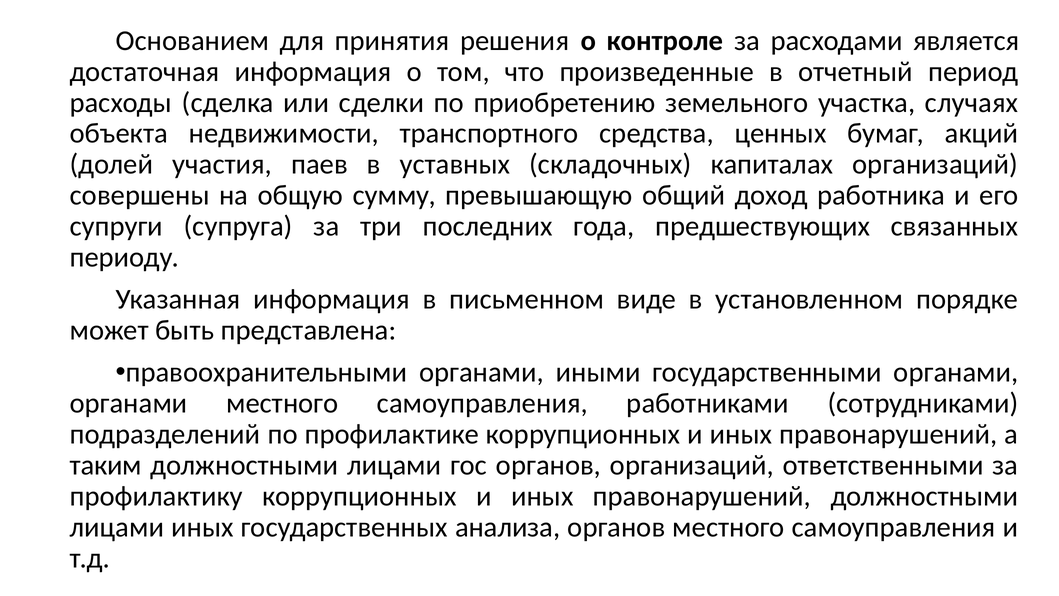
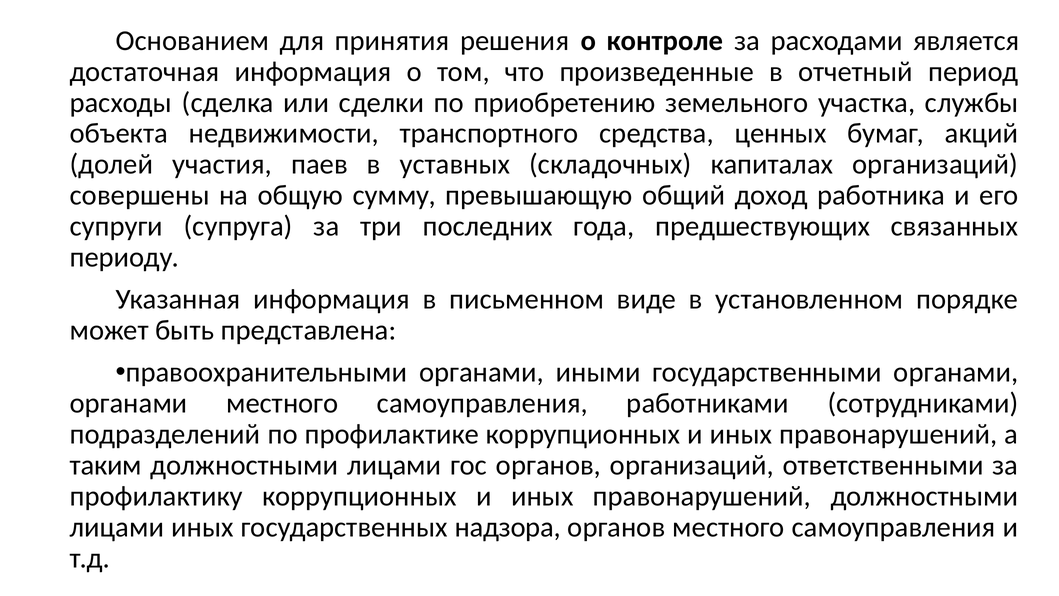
случаях: случаях -> службы (972, 102)
анализа: анализа -> надзора (508, 527)
